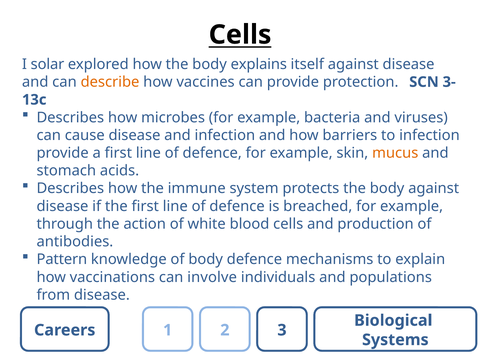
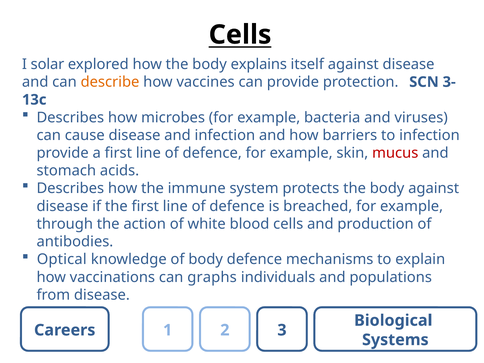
mucus colour: orange -> red (395, 153)
Pattern: Pattern -> Optical (62, 259)
involve: involve -> graphs (212, 277)
